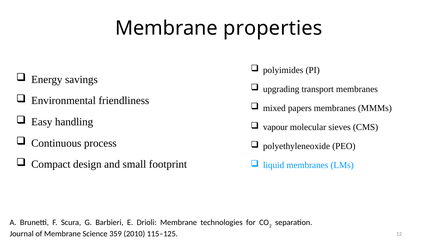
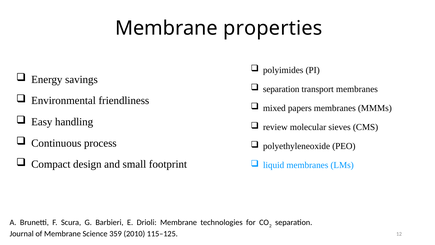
upgrading: upgrading -> separation (281, 89)
vapour: vapour -> review (275, 127)
